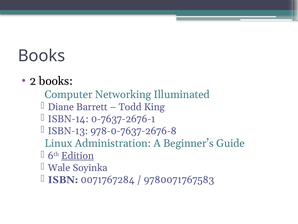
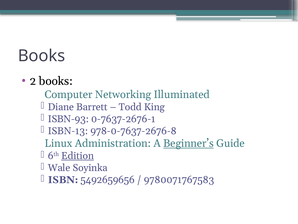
ISBN-14: ISBN-14 -> ISBN-93 (68, 119)
Beginner’s underline: none -> present (189, 143)
0071767284: 0071767284 -> 5492659656 (108, 179)
